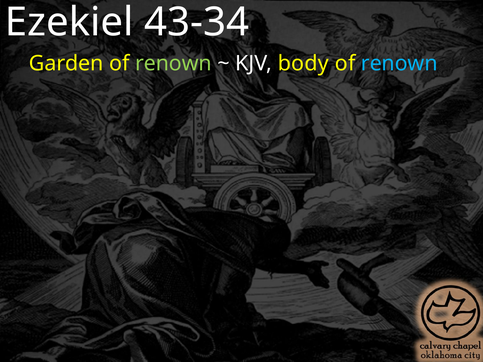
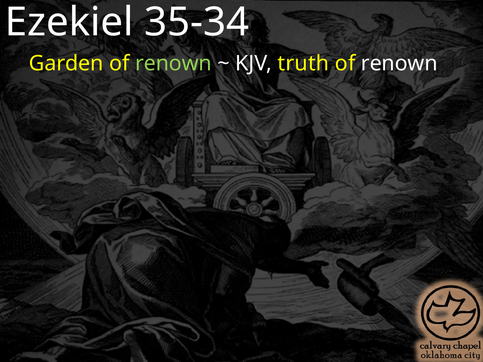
43-34: 43-34 -> 35-34 (197, 22)
body: body -> truth (303, 63)
renown colour: light blue -> white (399, 63)
